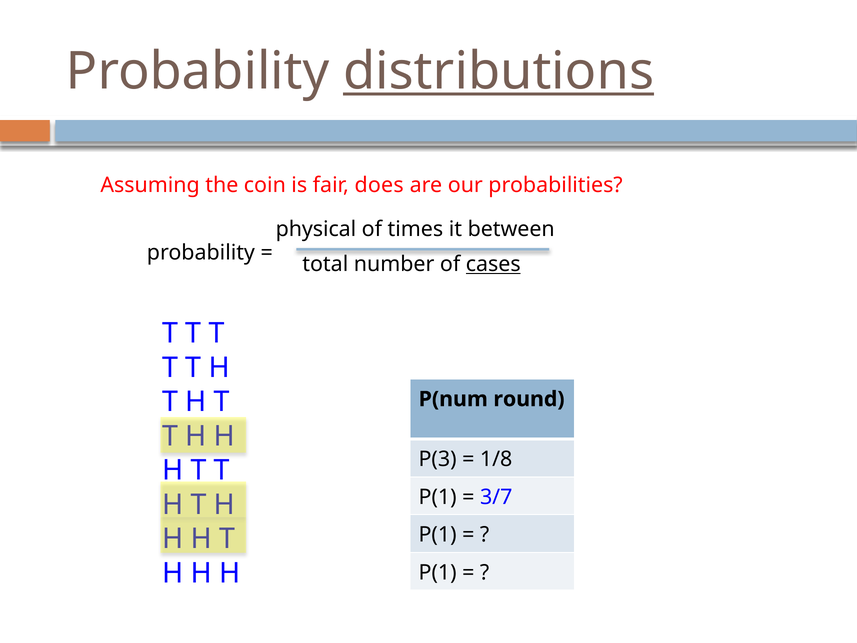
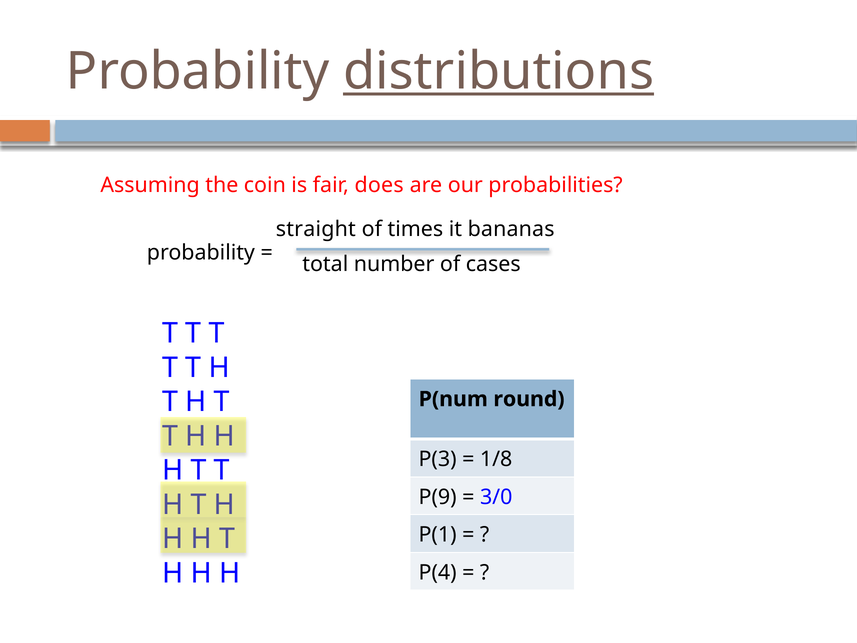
physical: physical -> straight (316, 229)
between: between -> bananas (511, 229)
cases underline: present -> none (493, 264)
P(1: P(1 -> P(9 (438, 497)
3/7: 3/7 -> 3/0 (496, 497)
P(1: P(1 -> P(4 (438, 572)
